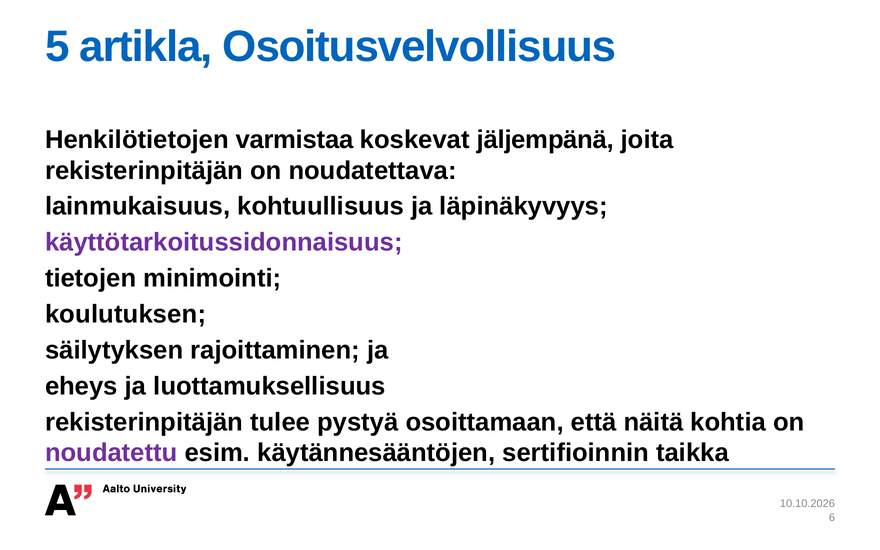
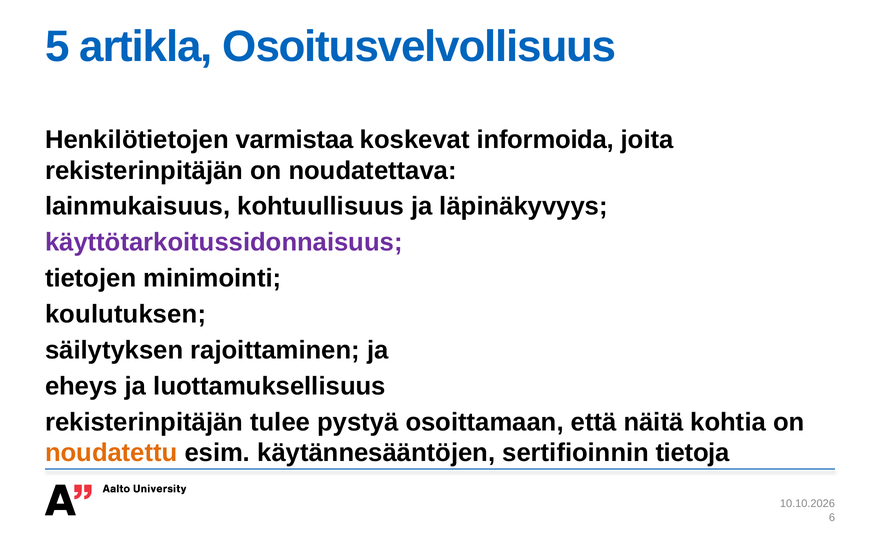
jäljempänä: jäljempänä -> informoida (545, 140)
noudatettu colour: purple -> orange (111, 453)
taikka: taikka -> tietoja (693, 453)
